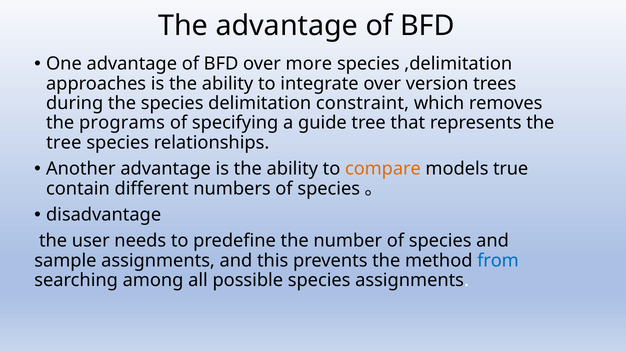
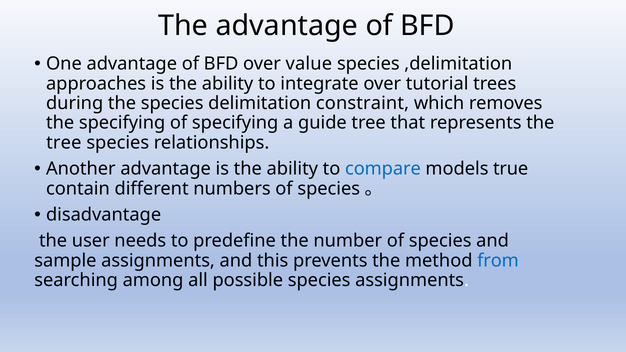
more: more -> value (309, 64)
version: version -> tutorial (437, 84)
the programs: programs -> specifying (122, 123)
compare colour: orange -> blue (383, 169)
